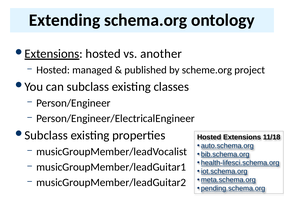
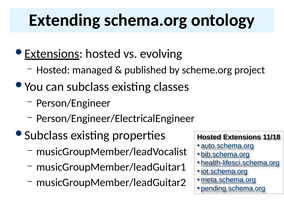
another: another -> evolving (161, 54)
